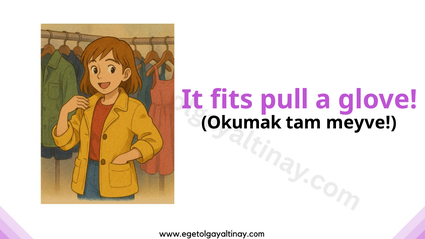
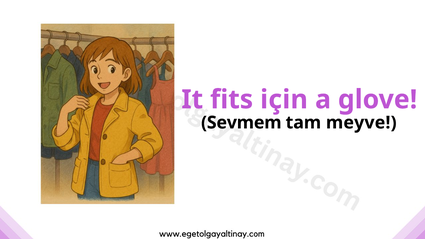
pull: pull -> için (284, 100)
Okumak: Okumak -> Sevmem (241, 123)
